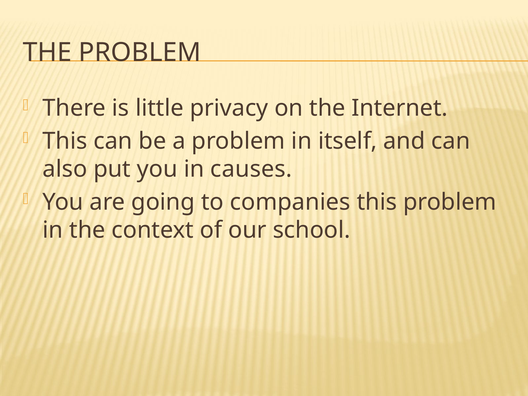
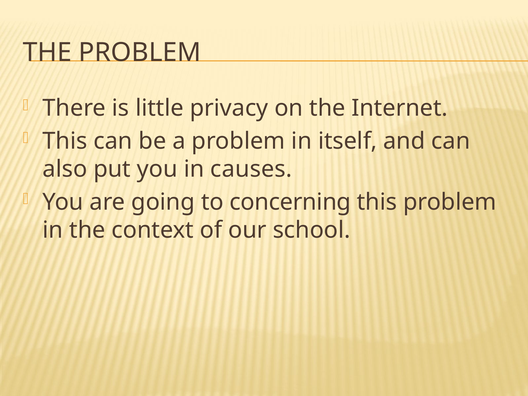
companies: companies -> concerning (290, 202)
